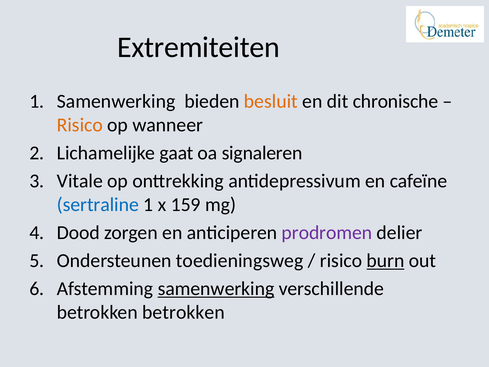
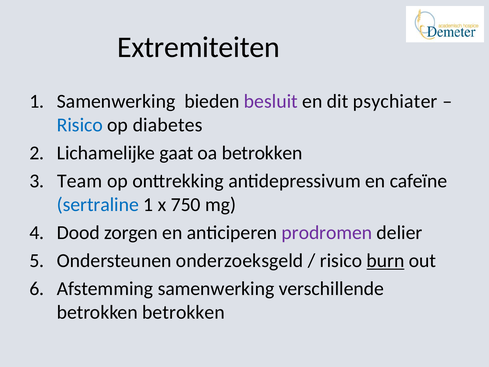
besluit colour: orange -> purple (271, 101)
chronische: chronische -> psychiater (395, 101)
Risico colour: orange -> blue (80, 125)
wanneer: wanneer -> diabetes (168, 125)
oa signaleren: signaleren -> betrokken (262, 153)
Vitale: Vitale -> Team (80, 181)
159: 159 -> 750 (186, 204)
toedieningsweg: toedieningsweg -> onderzoeksgeld (240, 260)
samenwerking underline: present -> none (216, 288)
